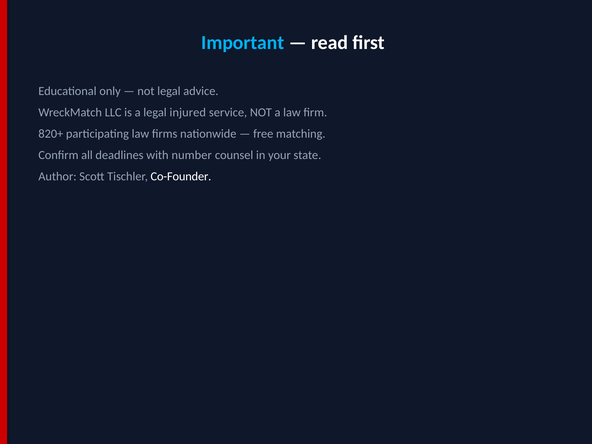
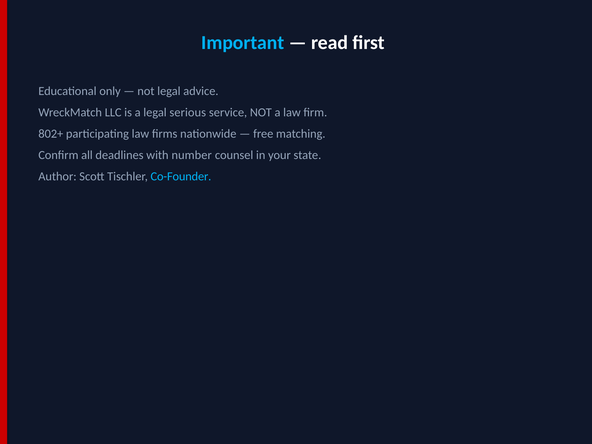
injured: injured -> serious (188, 112)
820+: 820+ -> 802+ (51, 134)
Co-Founder colour: white -> light blue (181, 177)
